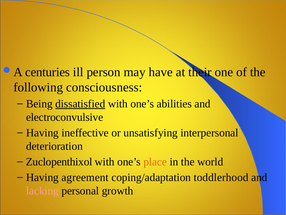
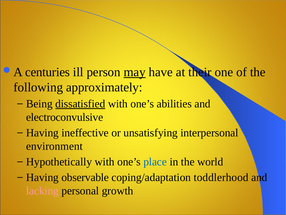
may underline: none -> present (135, 72)
consciousness: consciousness -> approximately (104, 87)
deterioration: deterioration -> environment (54, 146)
Zuclopenthixol: Zuclopenthixol -> Hypothetically (59, 161)
place colour: orange -> blue (155, 161)
agreement: agreement -> observable (85, 177)
